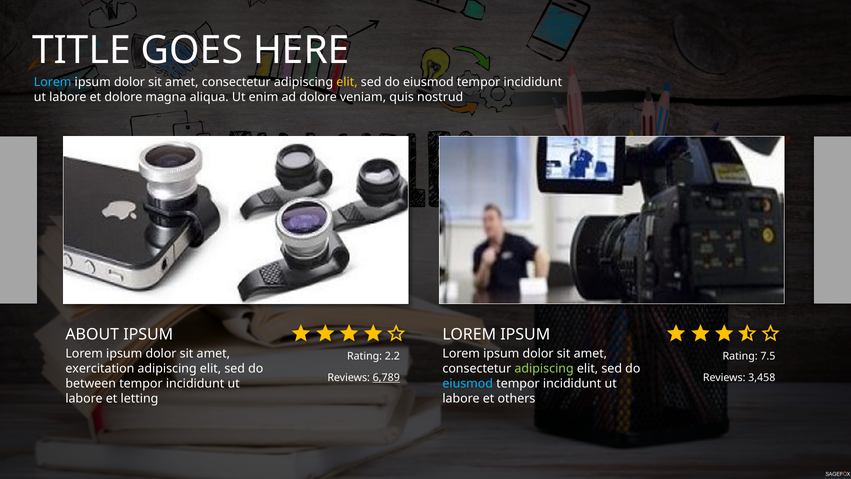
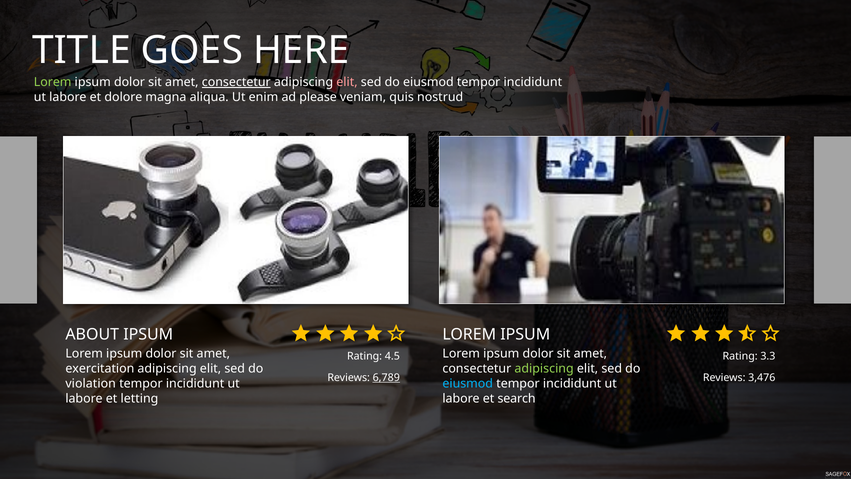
Lorem colour: light blue -> light green (53, 82)
consectetur underline: none -> present (236, 82)
elit colour: yellow -> pink (347, 82)
ad dolore: dolore -> please (318, 97)
2.2: 2.2 -> 4.5 (392, 356)
7.5: 7.5 -> 3.3 (768, 356)
3,458: 3,458 -> 3,476 (762, 377)
between: between -> violation (91, 383)
others: others -> search (517, 398)
